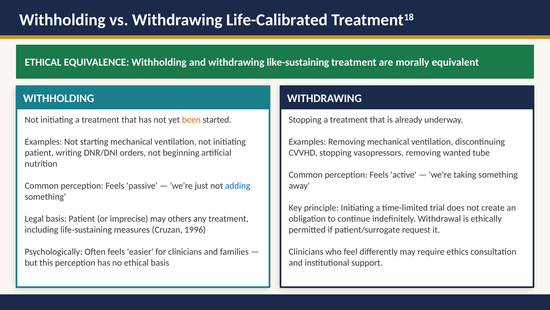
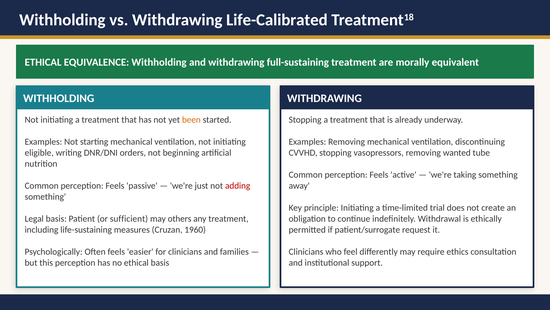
like-sustaining: like-sustaining -> full-sustaining (298, 62)
patient: patient -> eligible (39, 152)
adding colour: blue -> red (238, 185)
imprecise: imprecise -> sufficient (129, 218)
1996: 1996 -> 1960 (195, 229)
